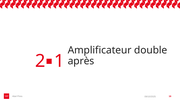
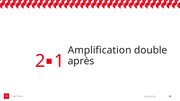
Amplificateur: Amplificateur -> Amplification (100, 50)
